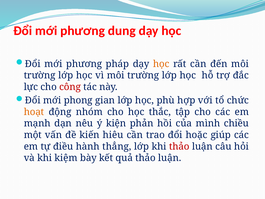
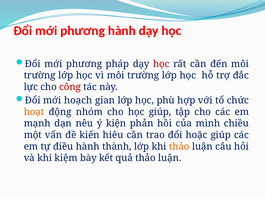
phương dung: dung -> hành (122, 31)
học colour: orange -> red (161, 64)
phong: phong -> hoạch (78, 100)
học thắc: thắc -> giúp (160, 112)
thẳng: thẳng -> thành (117, 146)
thảo colour: red -> orange (179, 146)
